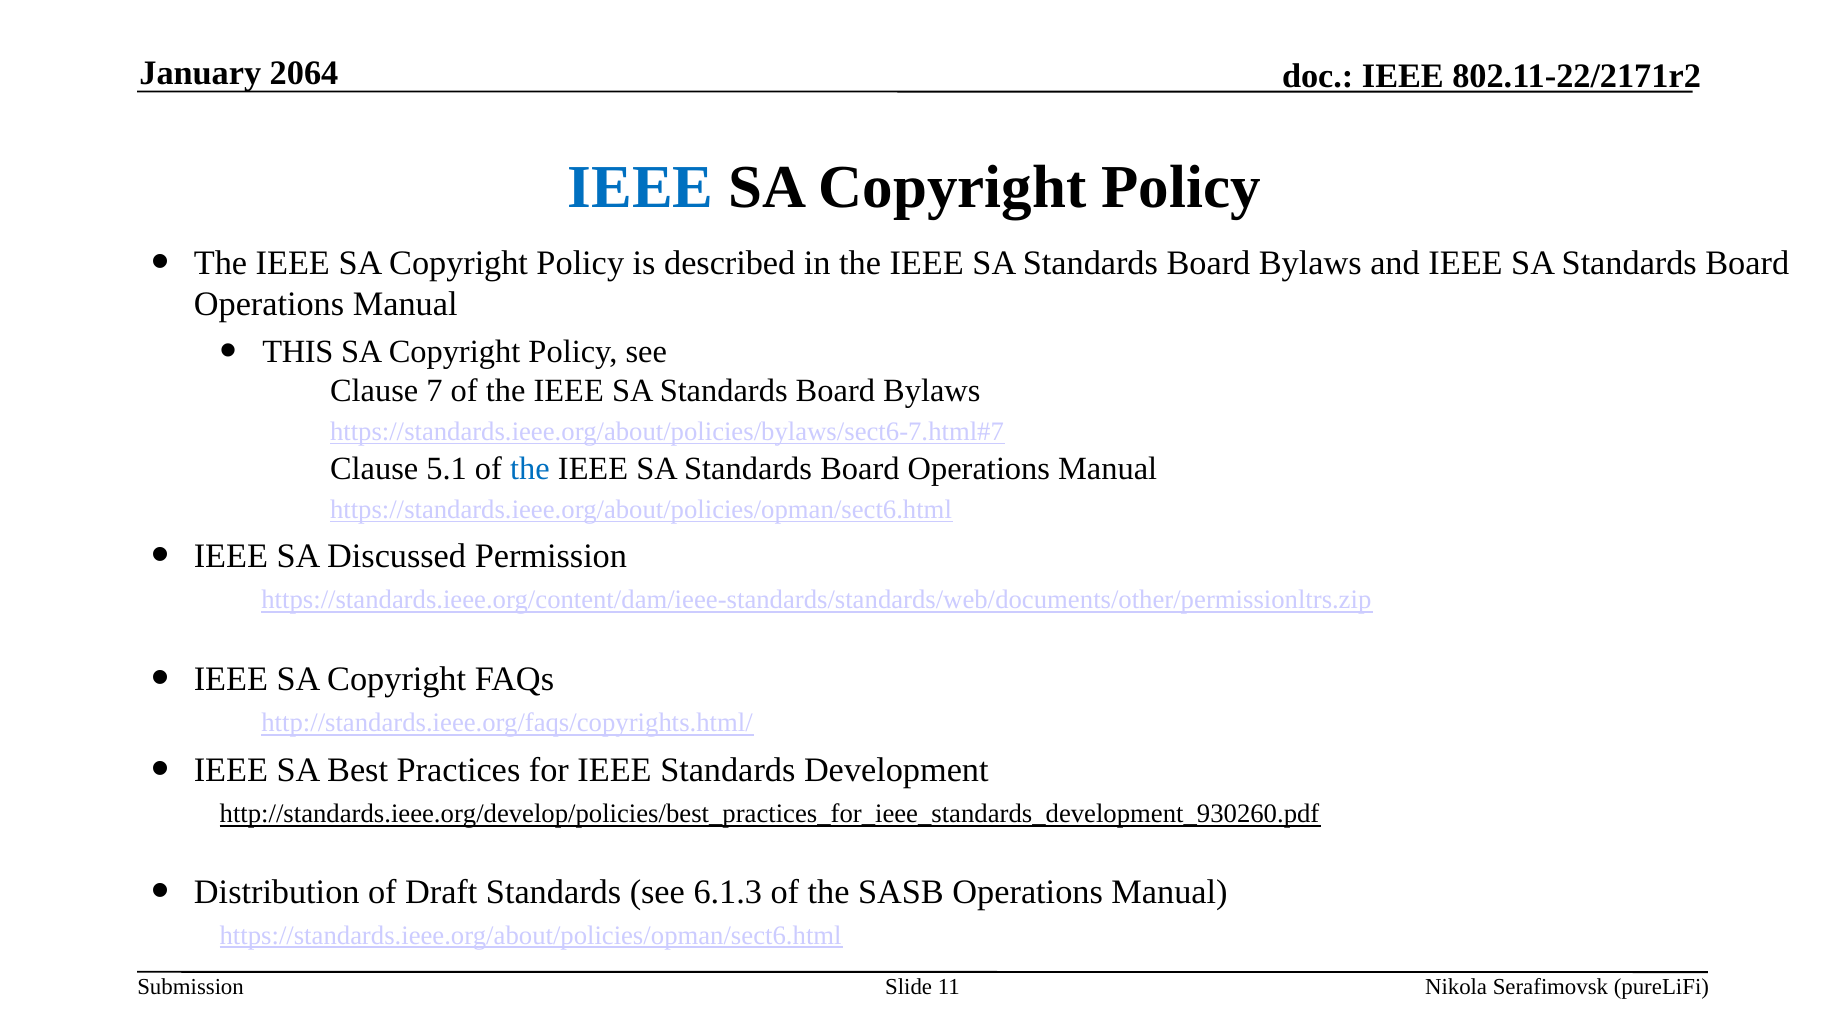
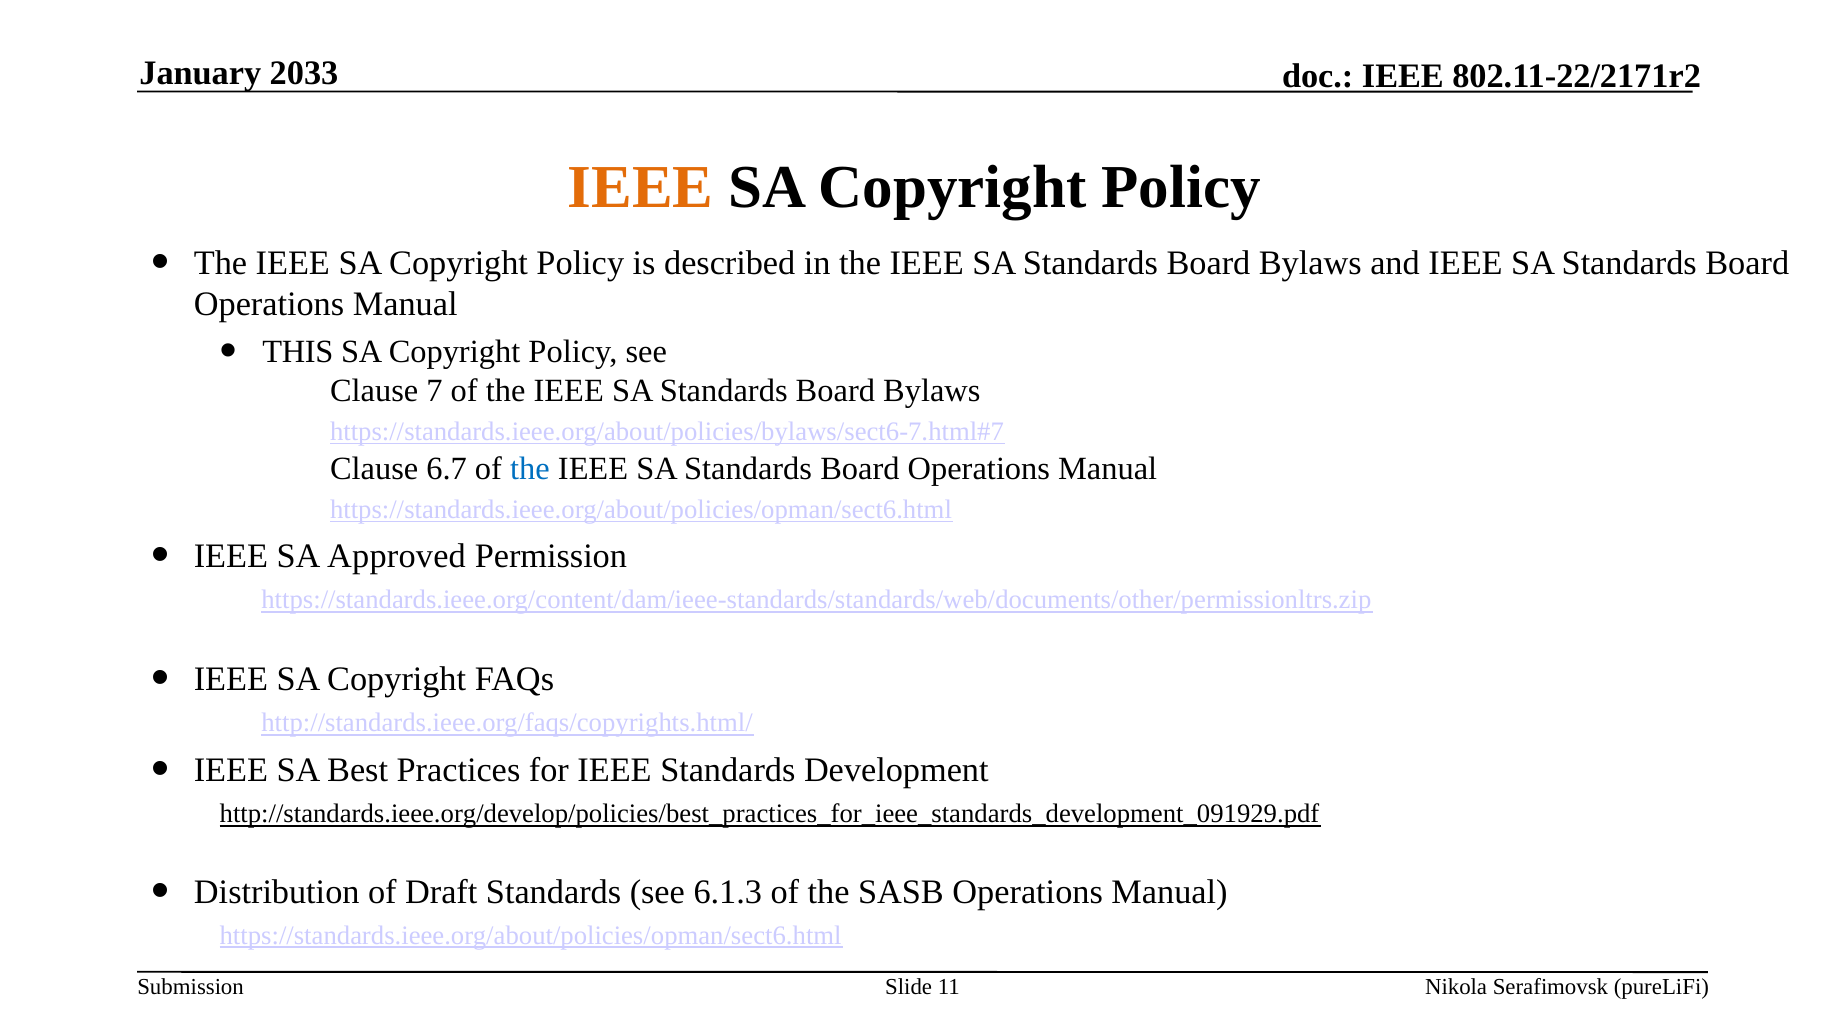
2064: 2064 -> 2033 (304, 73)
IEEE colour: blue -> orange (641, 187)
5.1: 5.1 -> 6.7 (447, 469)
Discussed: Discussed -> Approved (397, 557)
http://standards.ieee.org/develop/policies/best_practices_for_ieee_standards_development_930260.pdf: http://standards.ieee.org/develop/policies/best_practices_for_ieee_standards_development_930260.pdf -> http://standards.ieee.org/develop/policies/best_practices_for_ieee_standards_development_091929.pdf (770, 814)
